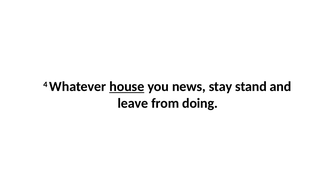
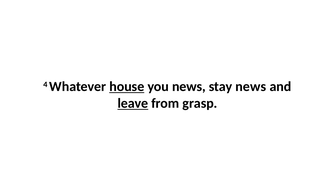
stay stand: stand -> news (251, 87)
leave underline: none -> present (133, 104)
doing: doing -> grasp (200, 104)
